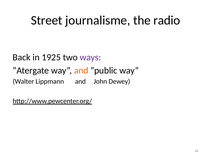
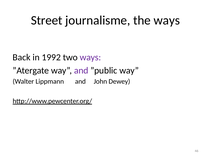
the radio: radio -> ways (167, 20)
1925: 1925 -> 1992 (51, 57)
and colour: orange -> purple (81, 71)
